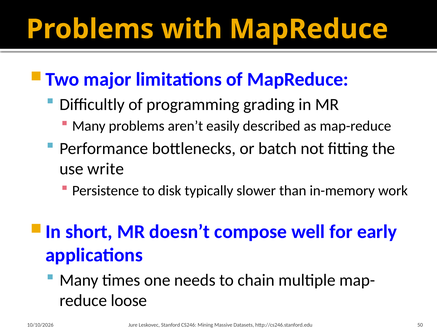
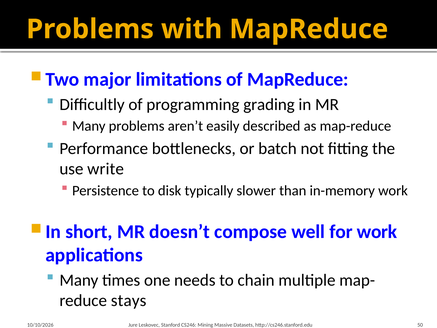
for early: early -> work (377, 232)
loose: loose -> stays (129, 300)
